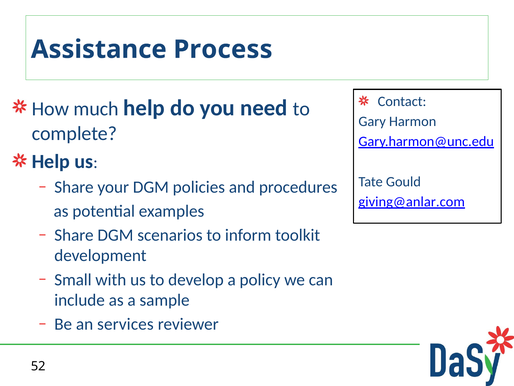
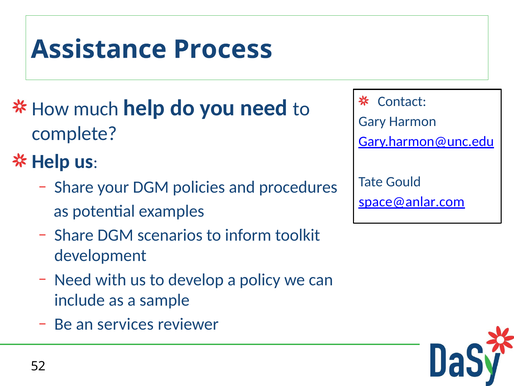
giving@anlar.com: giving@anlar.com -> space@anlar.com (412, 202)
Small: Small -> Need (73, 279)
